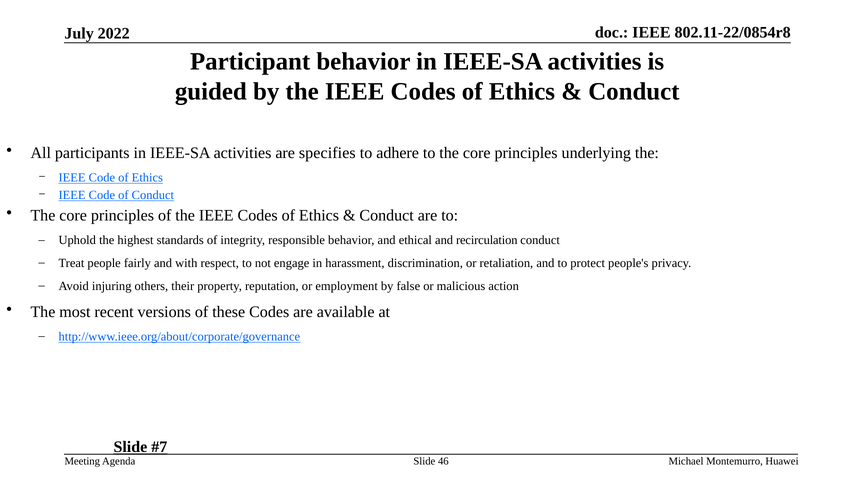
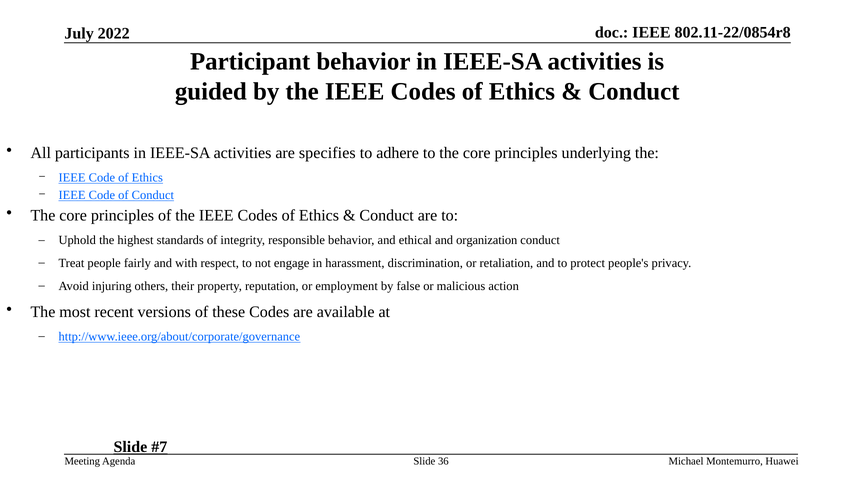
recirculation: recirculation -> organization (487, 240)
46: 46 -> 36 (443, 461)
